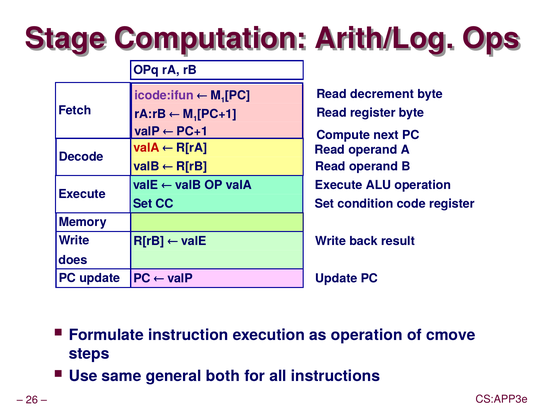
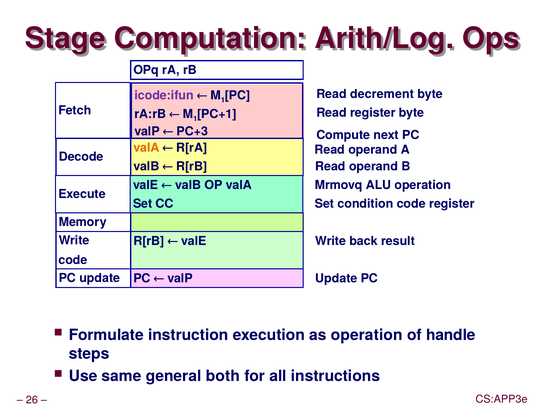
PC+1: PC+1 -> PC+3 (192, 131)
valA colour: red -> orange (146, 148)
Execute: Execute -> Mrmovq (339, 185)
does: does -> code (73, 260)
cmove: cmove -> handle (451, 335)
